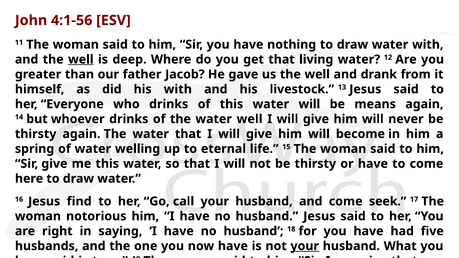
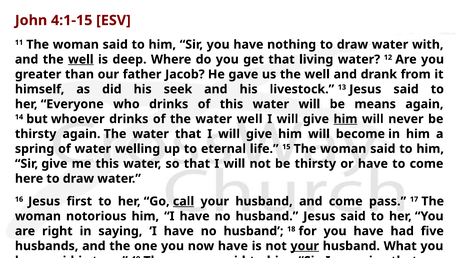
4:1-56: 4:1-56 -> 4:1-15 (72, 20)
his with: with -> seek (178, 89)
him underline: none -> present (345, 119)
find: find -> first (79, 201)
call underline: none -> present (183, 201)
seek: seek -> pass (388, 201)
